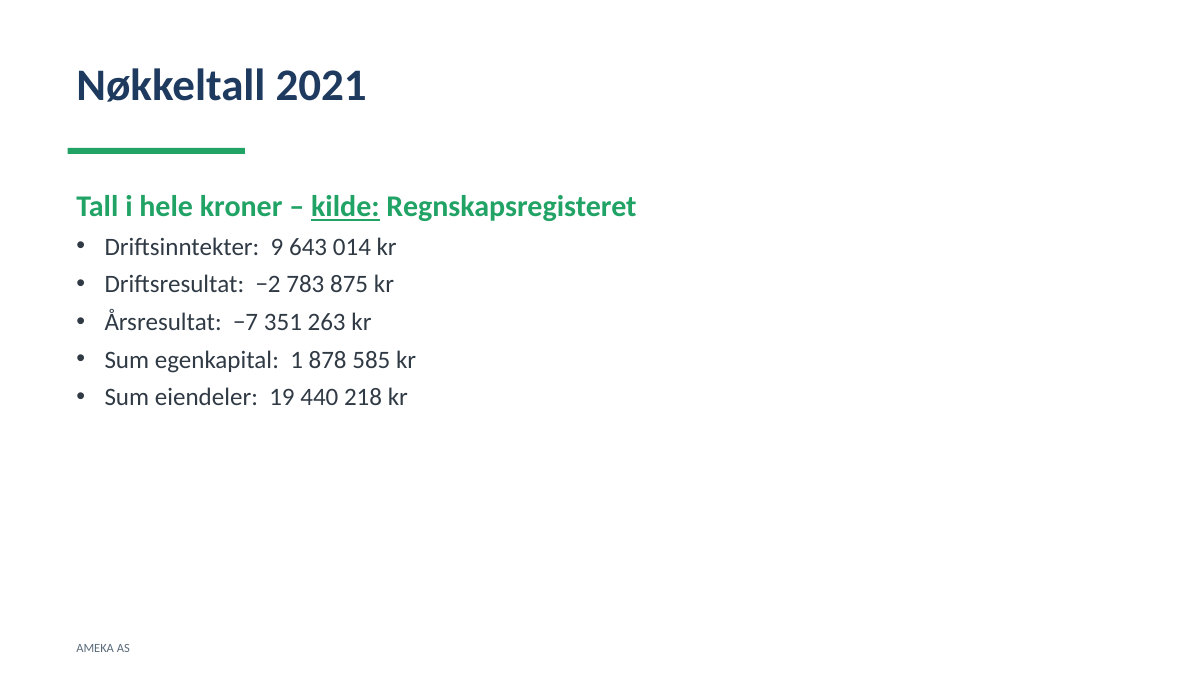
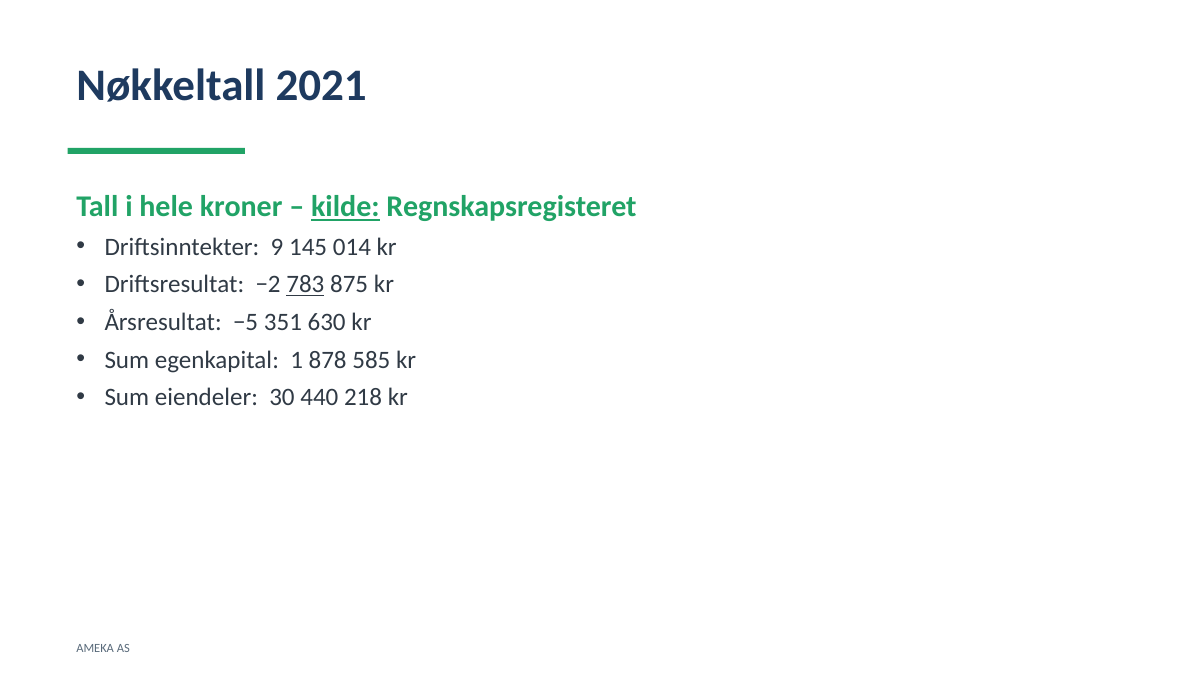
643: 643 -> 145 (308, 247)
783 underline: none -> present (305, 285)
−7: −7 -> −5 (246, 322)
263: 263 -> 630 (327, 322)
19: 19 -> 30 (282, 397)
